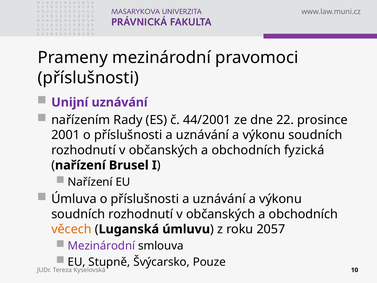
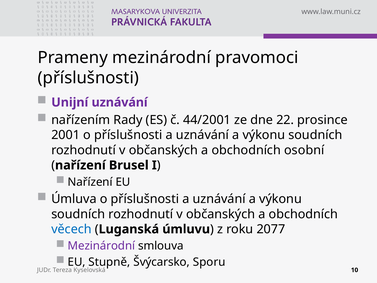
fyzická: fyzická -> osobní (304, 150)
věcech colour: orange -> blue (71, 229)
2057: 2057 -> 2077 (271, 229)
Pouze: Pouze -> Sporu (209, 262)
